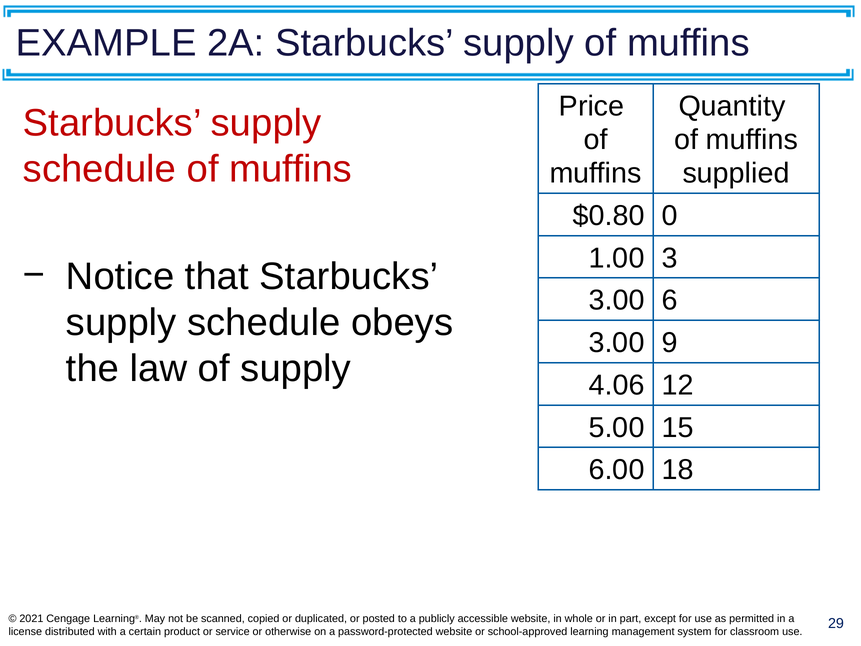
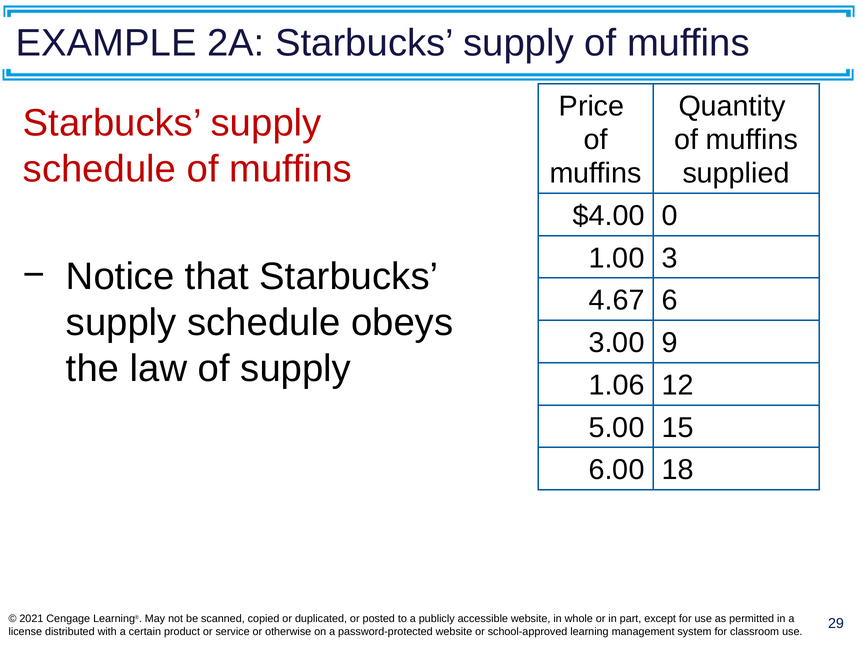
$0.80: $0.80 -> $4.00 (609, 216)
3.00: 3.00 -> 4.67 (617, 300)
4.06: 4.06 -> 1.06 (617, 385)
